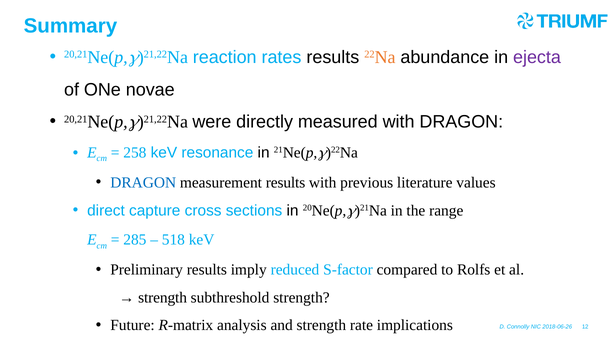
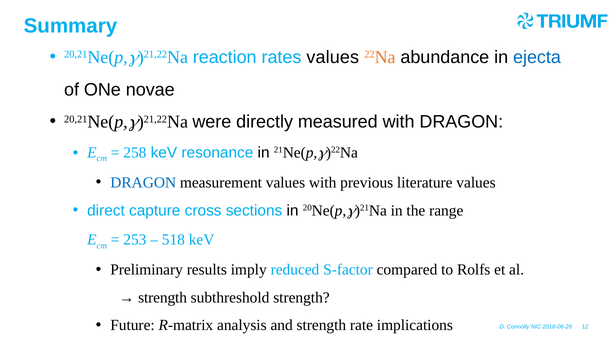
rates results: results -> values (333, 57)
ejecta colour: purple -> blue (537, 57)
measurement results: results -> values (285, 182)
285: 285 -> 253 (135, 239)
